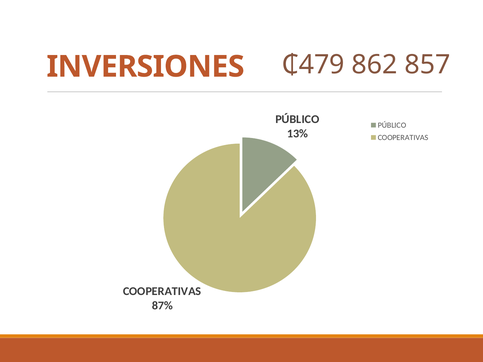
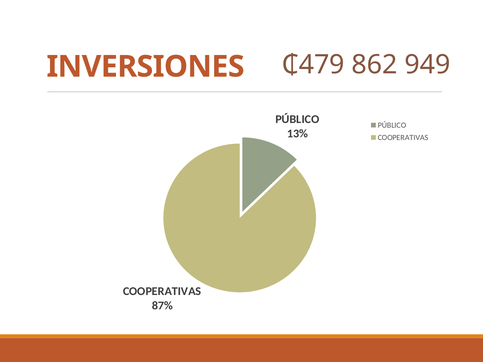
857: 857 -> 949 (428, 65)
